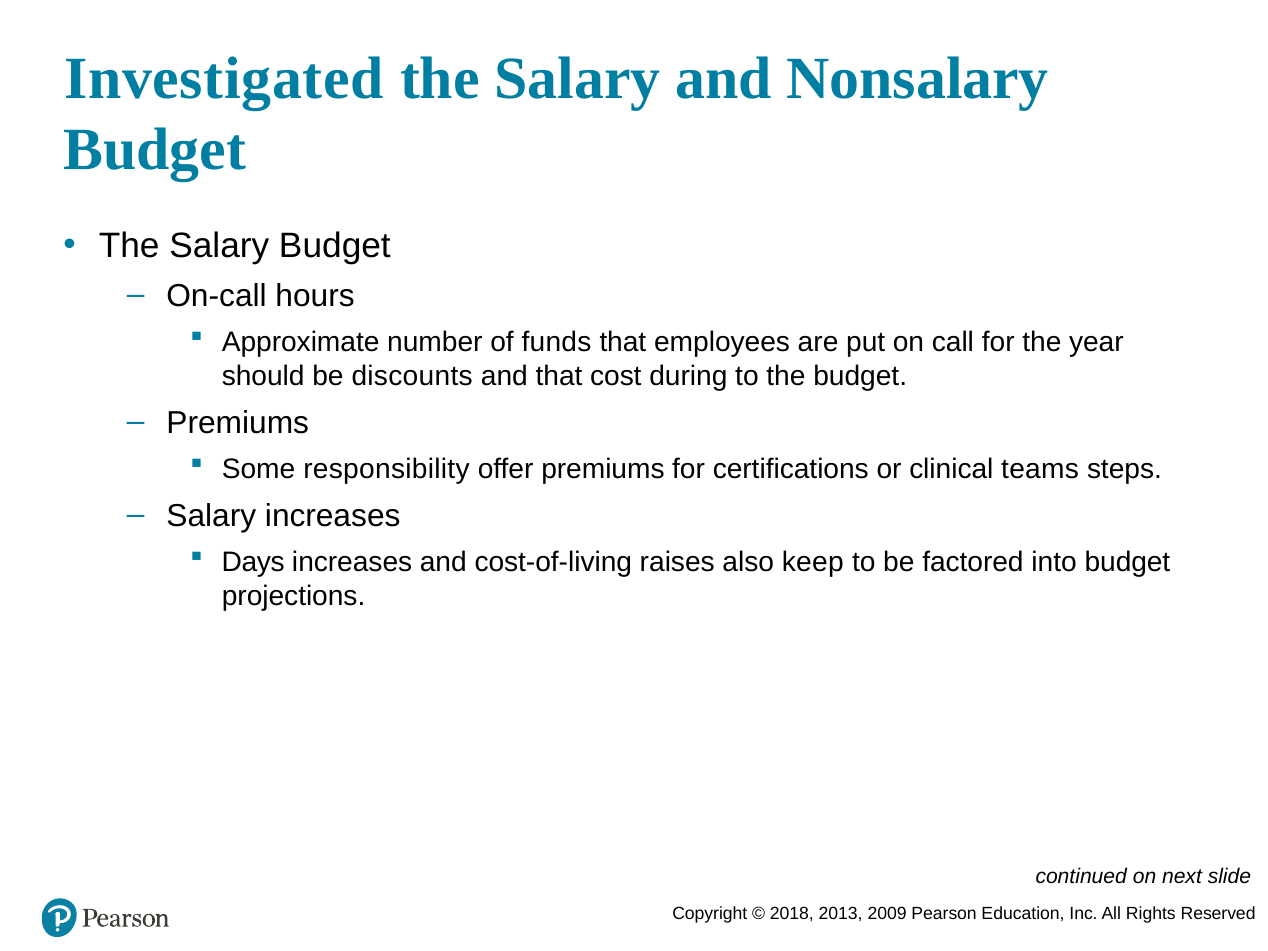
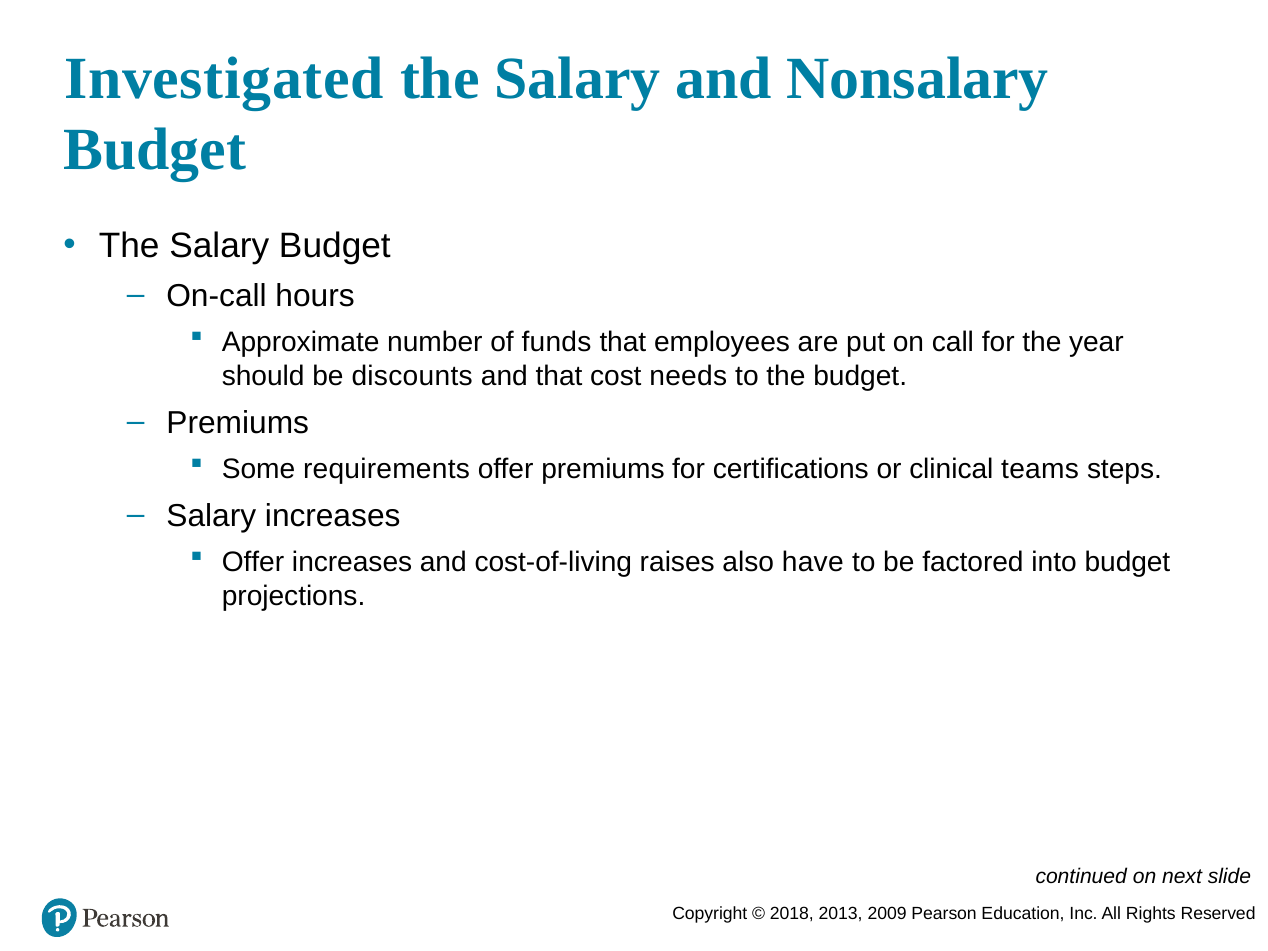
during: during -> needs (688, 376)
responsibility: responsibility -> requirements (386, 469)
Days: Days -> Offer (253, 562)
keep: keep -> have (813, 562)
